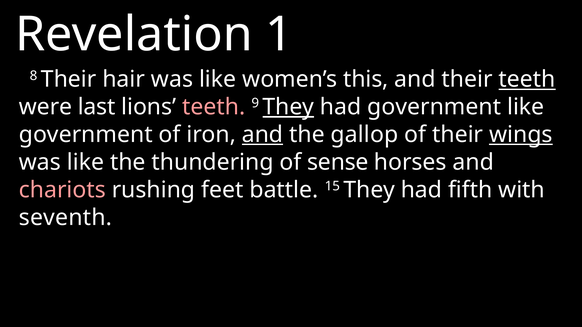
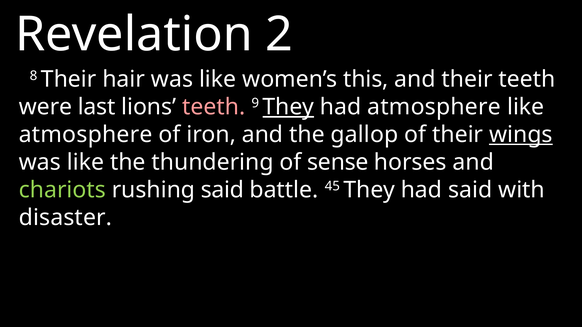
1: 1 -> 2 (279, 35)
teeth underline: present -> none (527, 79)
had government: government -> atmosphere (434, 107)
government: government -> atmosphere (86, 135)
and underline: present -> none (263, 135)
chariots colour: pink -> light green (62, 190)
rushing feet: feet -> said (222, 190)
15: 15 -> 45 (332, 186)
had fifth: fifth -> said (470, 190)
seventh: seventh -> disaster (65, 218)
